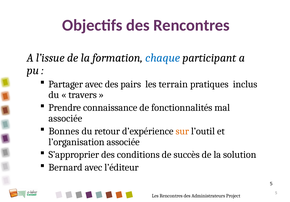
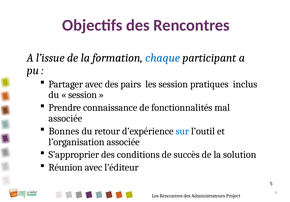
les terrain: terrain -> session (173, 84)
travers: travers -> session (83, 95)
sur colour: orange -> blue (182, 131)
Bernard: Bernard -> Réunion (66, 168)
